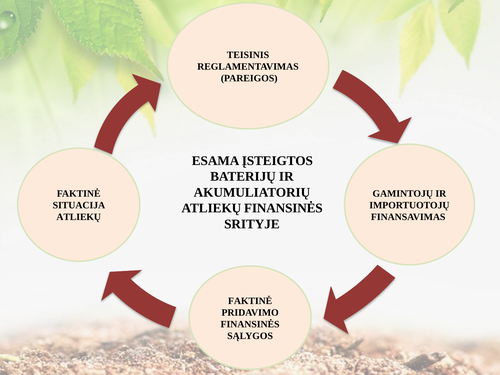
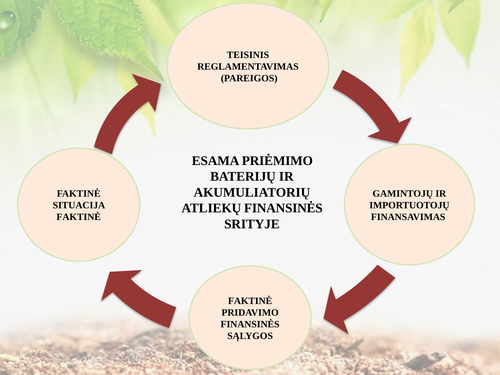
ĮSTEIGTOS: ĮSTEIGTOS -> PRIĖMIMO (277, 161)
ATLIEKŲ: ATLIEKŲ -> FAKTINĖ (79, 217)
